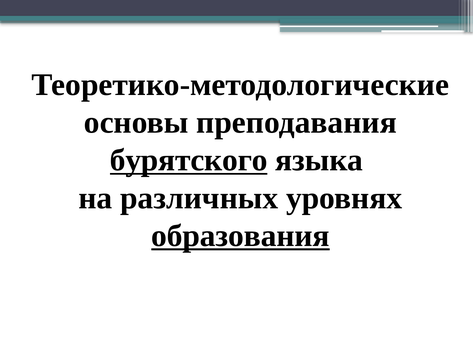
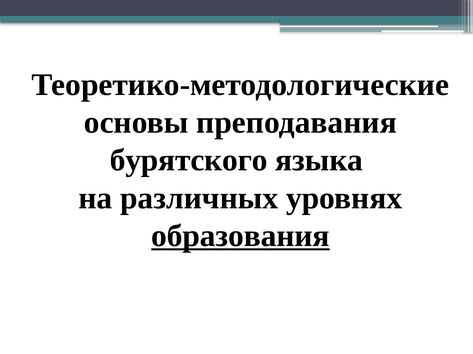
бурятского underline: present -> none (189, 161)
